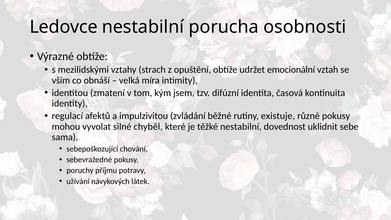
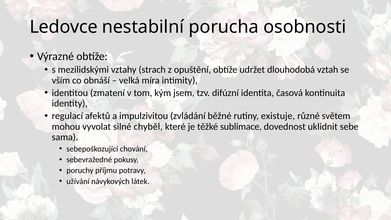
emocionální: emocionální -> dlouhodobá (291, 70)
různé pokusy: pokusy -> světem (336, 116)
těžké nestabilní: nestabilní -> sublimace (241, 127)
